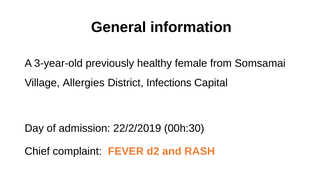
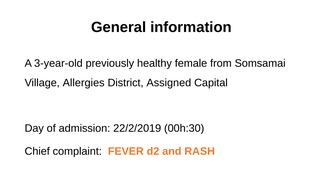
Infections: Infections -> Assigned (169, 83)
